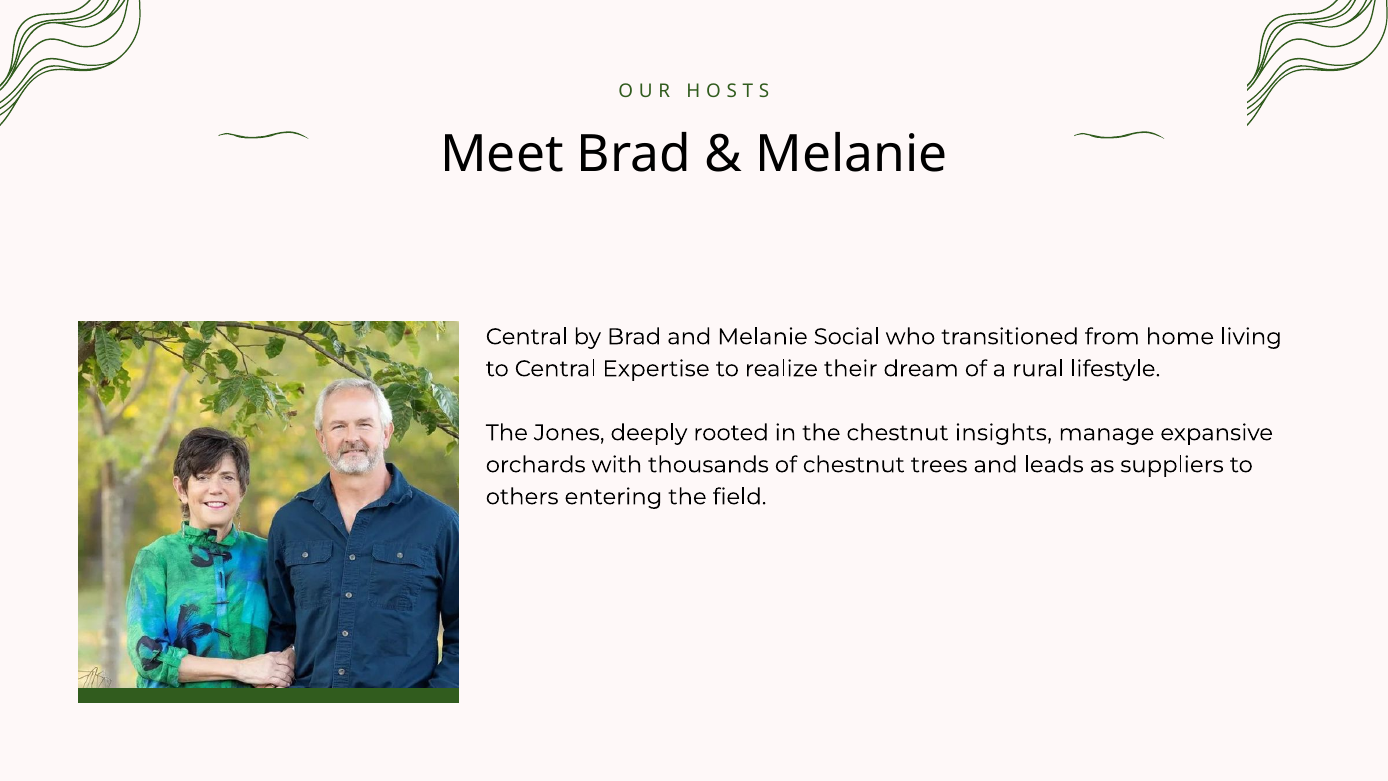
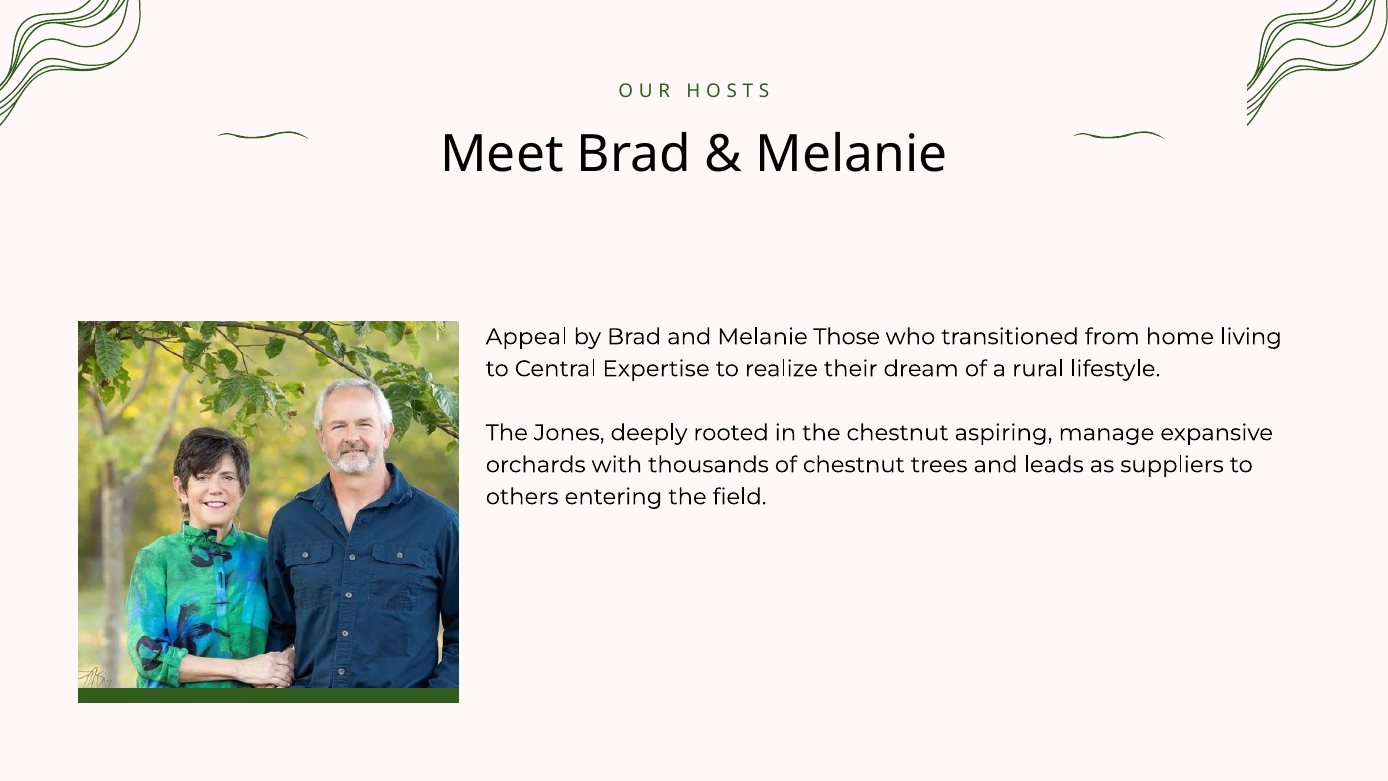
Central: Central -> Appeal (527, 337)
Social: Social -> Those (847, 337)
insights: insights -> aspiring (1004, 433)
